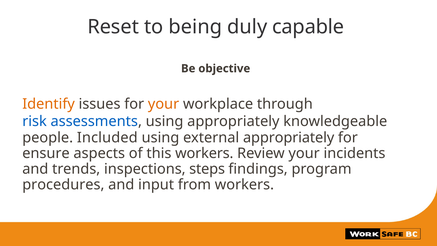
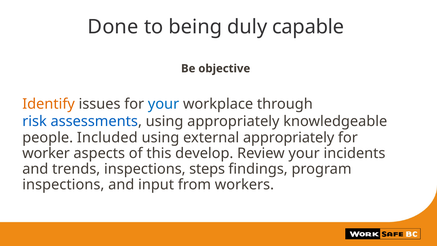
Reset: Reset -> Done (113, 27)
your colour: orange -> blue (164, 104)
ensure: ensure -> worker (46, 153)
this workers: workers -> develop (204, 153)
procedures: procedures -> inspections (63, 185)
